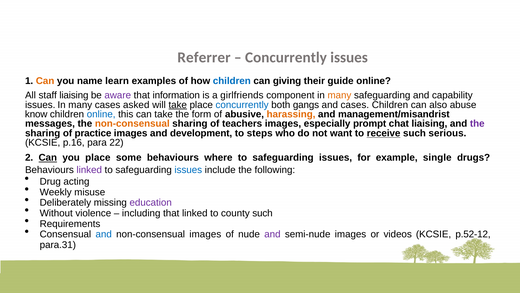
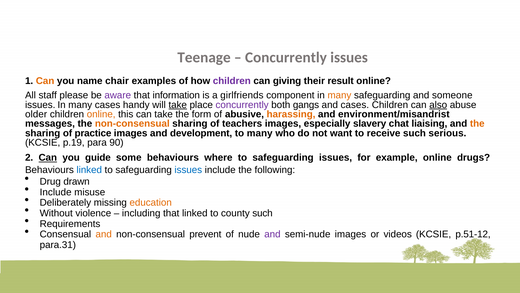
Referrer: Referrer -> Teenage (204, 57)
learn: learn -> chair (117, 81)
children colour: blue -> purple (232, 81)
guide: guide -> result (341, 81)
staff liaising: liaising -> please (74, 95)
capability: capability -> someone (452, 95)
asked: asked -> handy (136, 105)
concurrently colour: blue -> purple (242, 105)
also underline: none -> present (438, 105)
know: know -> older (36, 114)
online colour: blue -> orange (101, 114)
management/misandrist: management/misandrist -> environment/misandrist (394, 114)
prompt: prompt -> slavery (370, 124)
the colour: purple -> orange (477, 124)
to steps: steps -> many (260, 133)
receive underline: present -> none (384, 133)
p.16: p.16 -> p.19 (74, 143)
22: 22 -> 90 (117, 143)
you place: place -> guide (98, 157)
example single: single -> online (437, 157)
linked colour: purple -> blue (89, 170)
acting: acting -> drawn (77, 181)
Weekly: Weekly -> Include (56, 192)
education colour: purple -> orange (151, 202)
and colour: blue -> orange (104, 234)
non-consensual images: images -> prevent (205, 234)
p.52-12: p.52-12 -> p.51-12 (473, 234)
